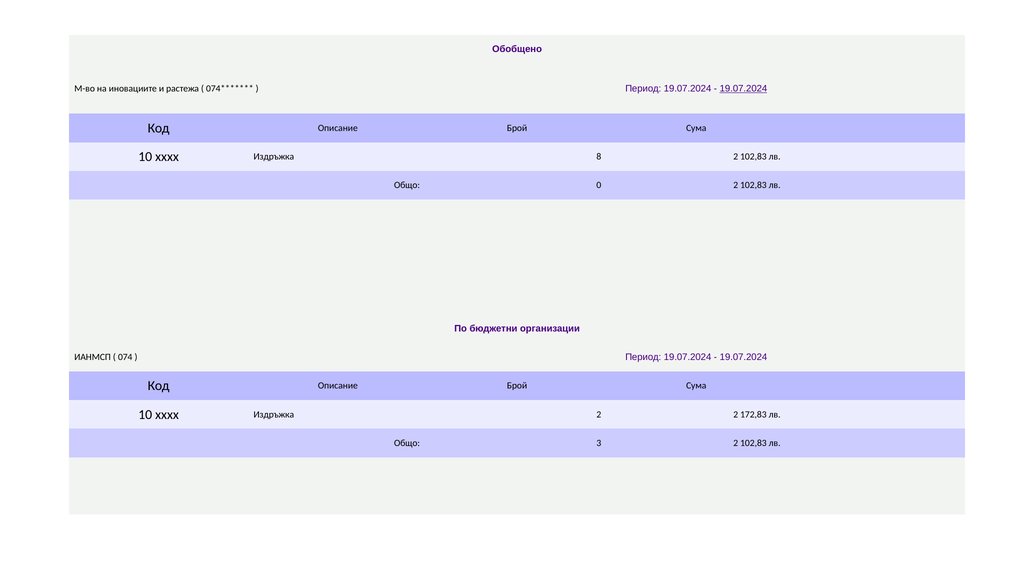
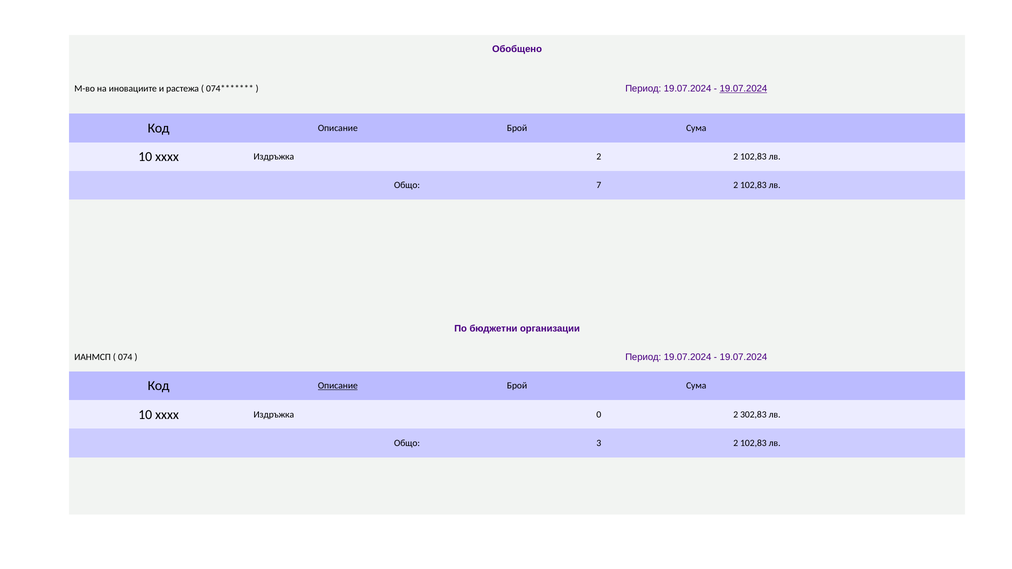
Издръжка 8: 8 -> 2 (599, 157)
0: 0 -> 7 (599, 185)
Описание underline: none -> present (338, 386)
Издръжка 2: 2 -> 0 (599, 415)
172,83: 172,83 -> 302,83 (753, 415)
